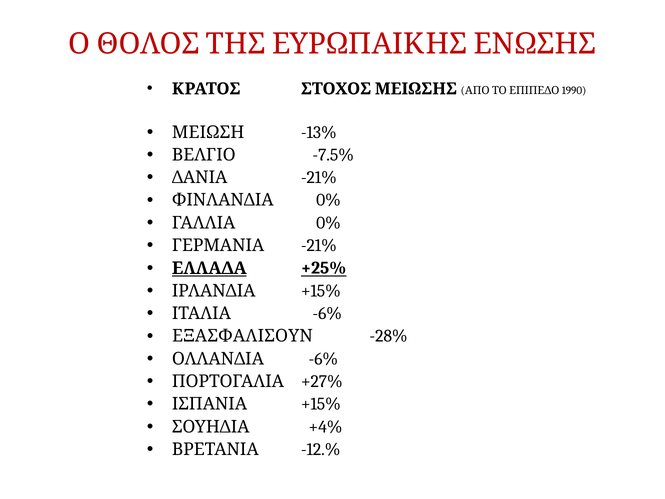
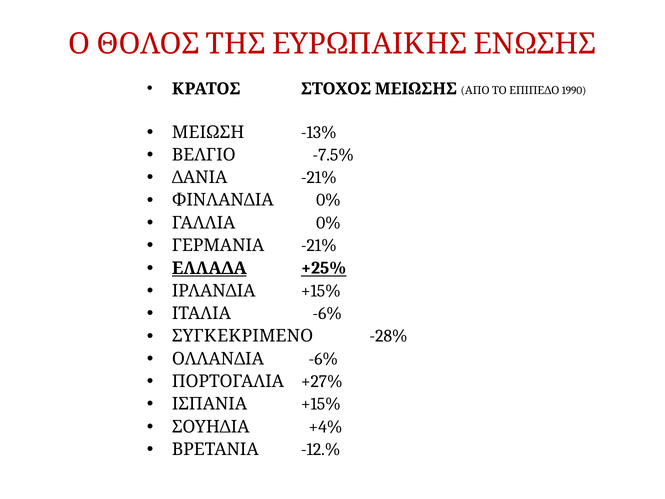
ΕΞΑΣΦΑΛΙΣΟΥΝ: ΕΞΑΣΦΑΛΙΣΟΥΝ -> ΣΥΓΚΕΚΡΙΜΕΝΟ (243, 336)
